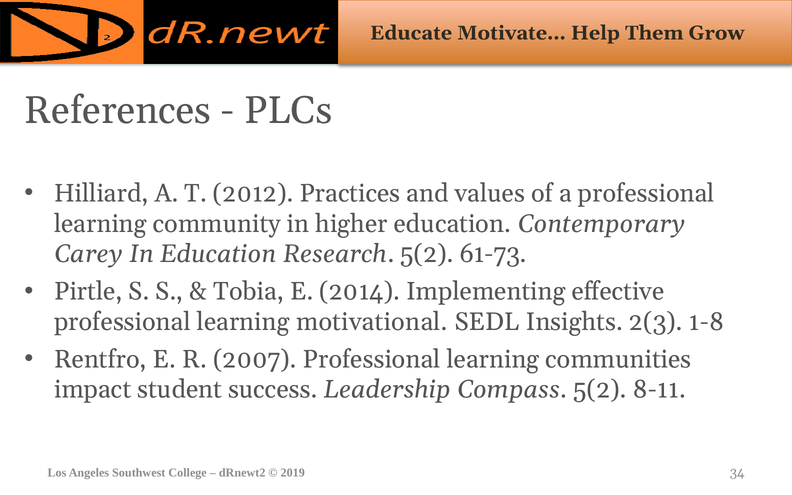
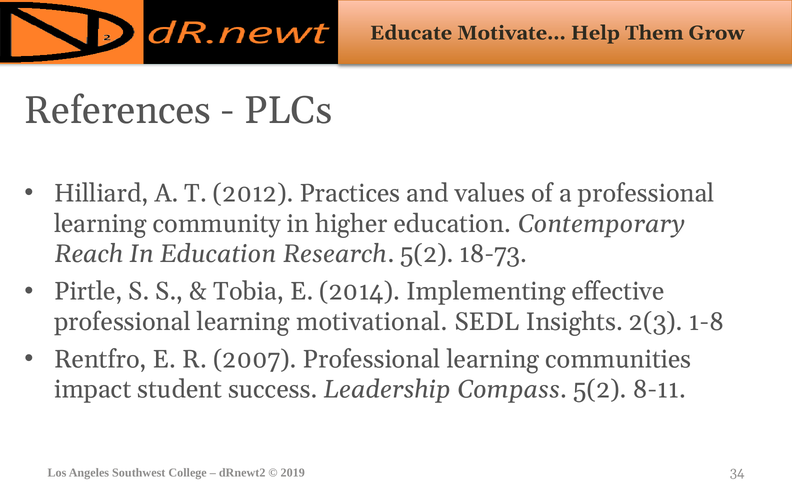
Carey: Carey -> Reach (89, 254)
61-73: 61-73 -> 18-73 (493, 254)
